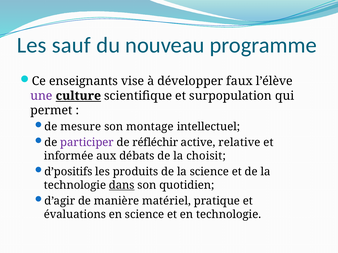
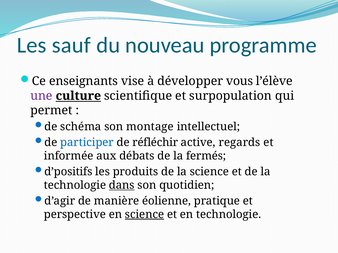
faux: faux -> vous (240, 81)
mesure: mesure -> schéma (81, 127)
participer colour: purple -> blue (87, 143)
relative: relative -> regards (239, 143)
choisit: choisit -> fermés (206, 156)
matériel: matériel -> éolienne (167, 201)
évaluations: évaluations -> perspective (75, 215)
science underline: none -> present (145, 215)
